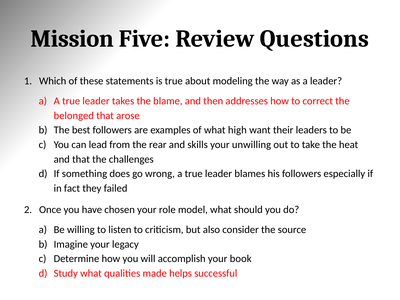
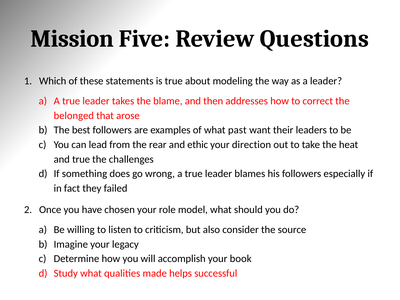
high: high -> past (237, 130)
skills: skills -> ethic (198, 145)
unwilling: unwilling -> direction (252, 145)
and that: that -> true (81, 159)
